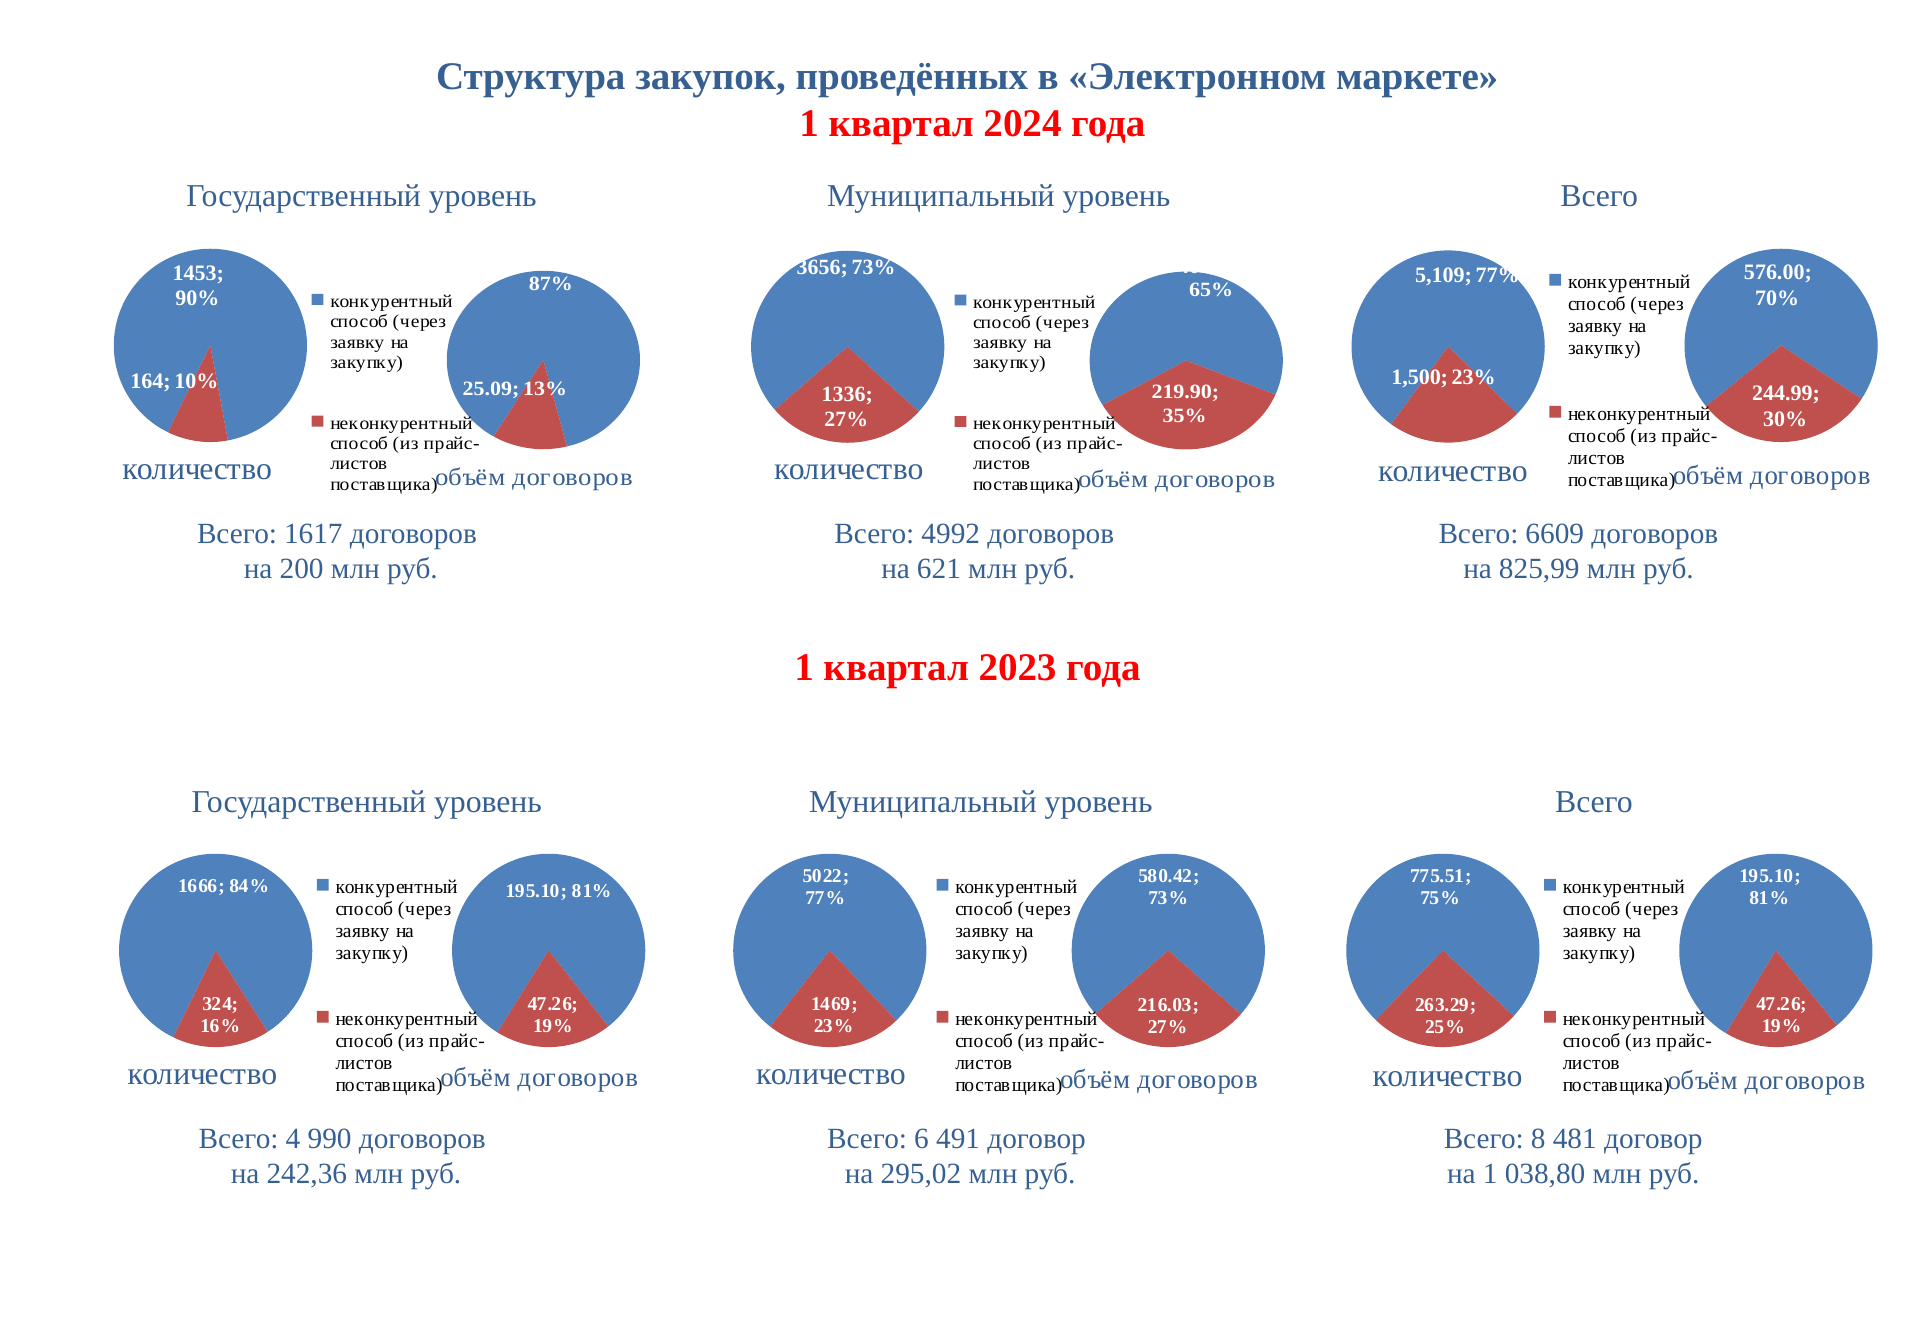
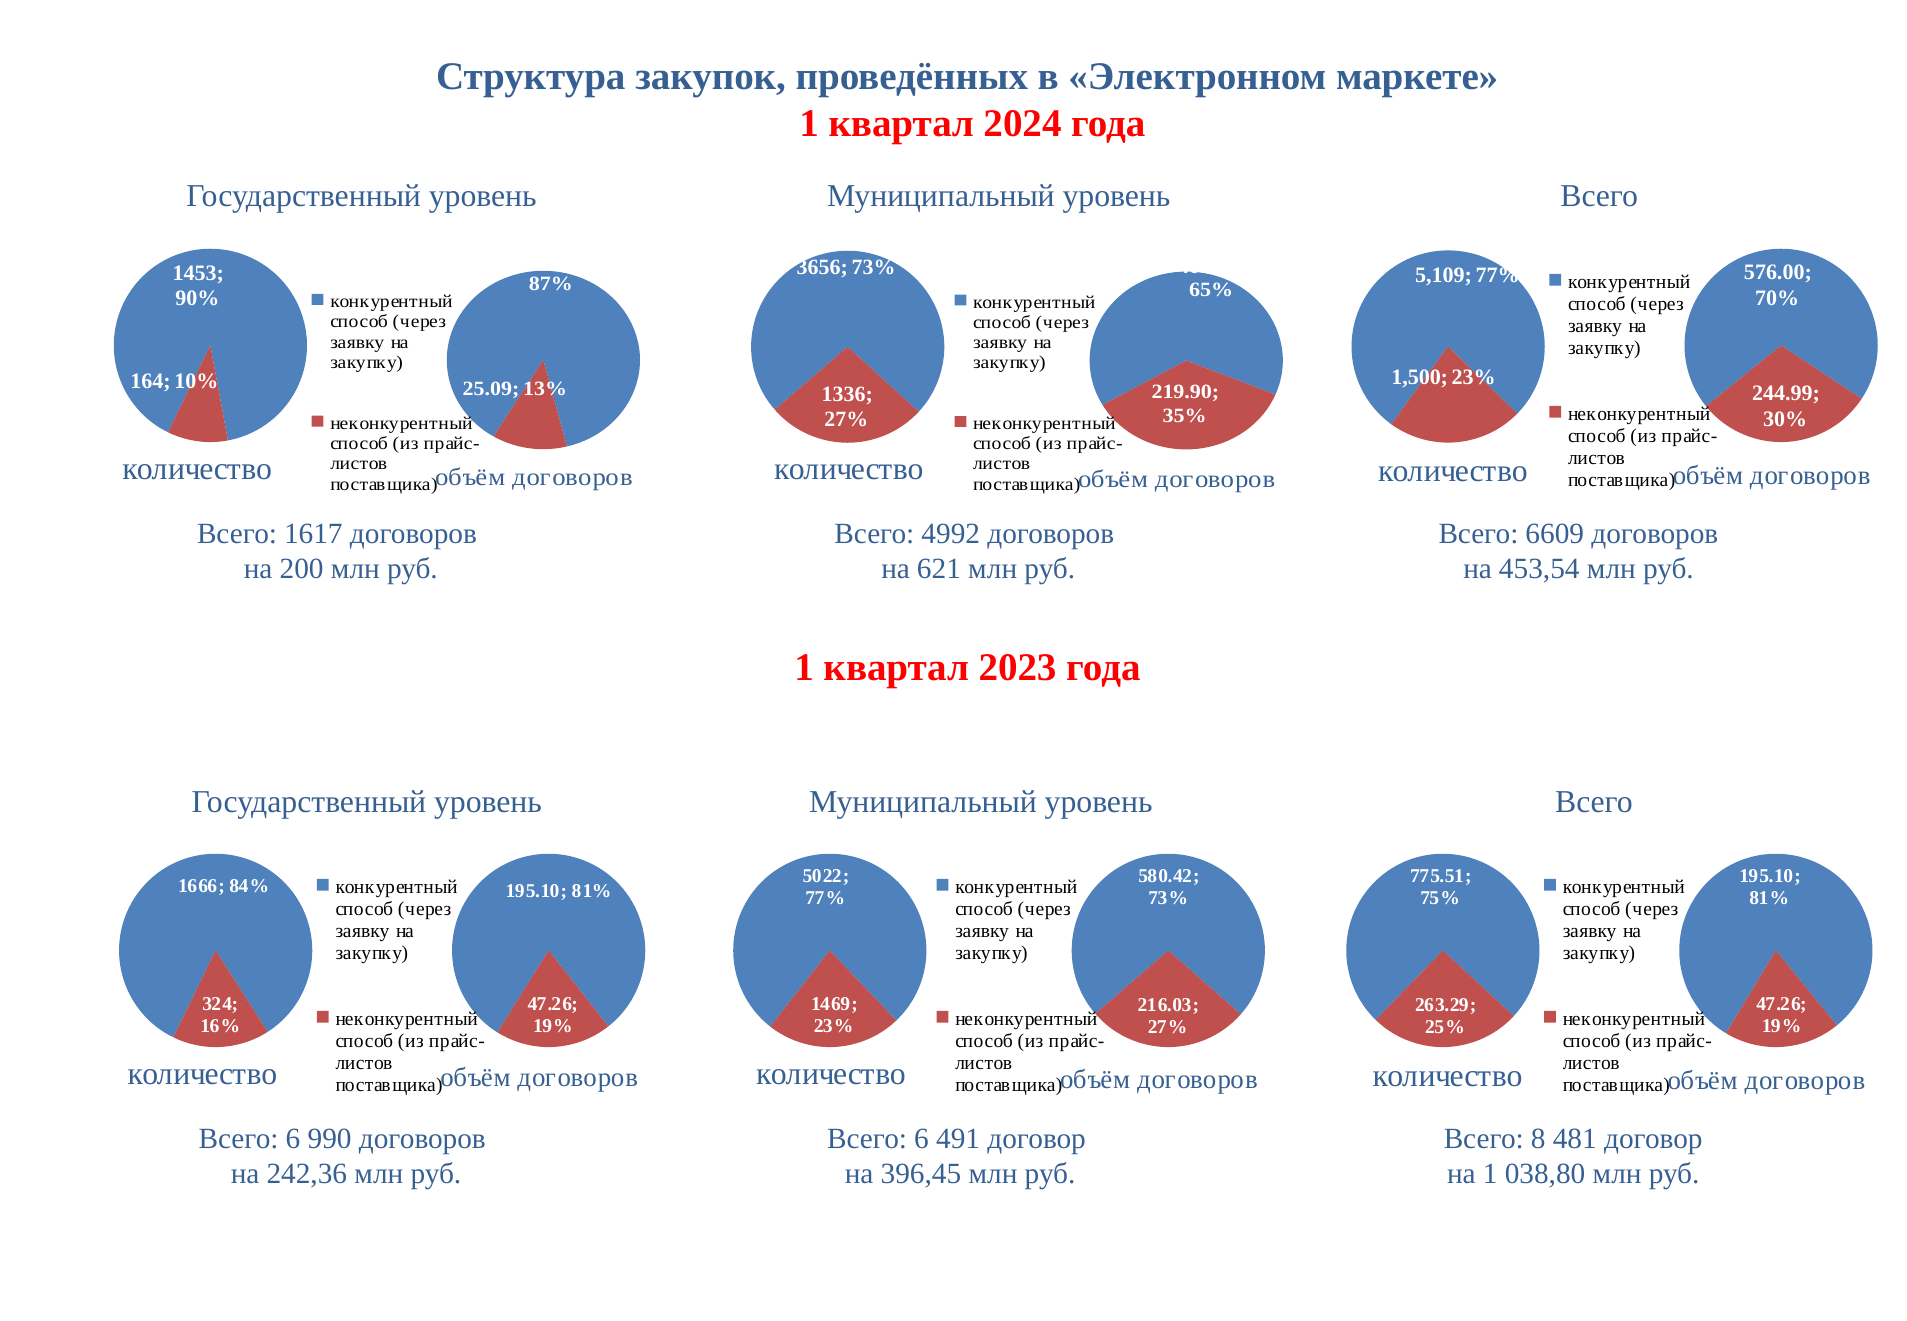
825,99: 825,99 -> 453,54 (1539, 569)
4: 4 -> 6 (293, 1138)
295,02: 295,02 -> 396,45 (921, 1173)
